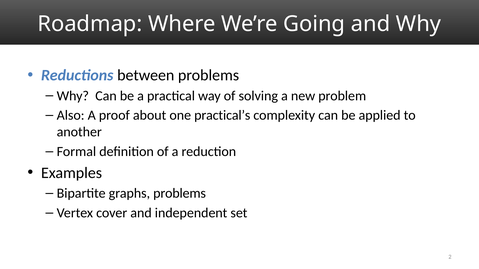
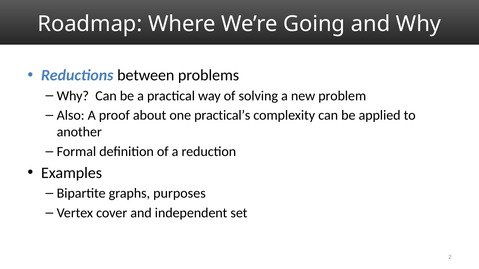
graphs problems: problems -> purposes (179, 194)
